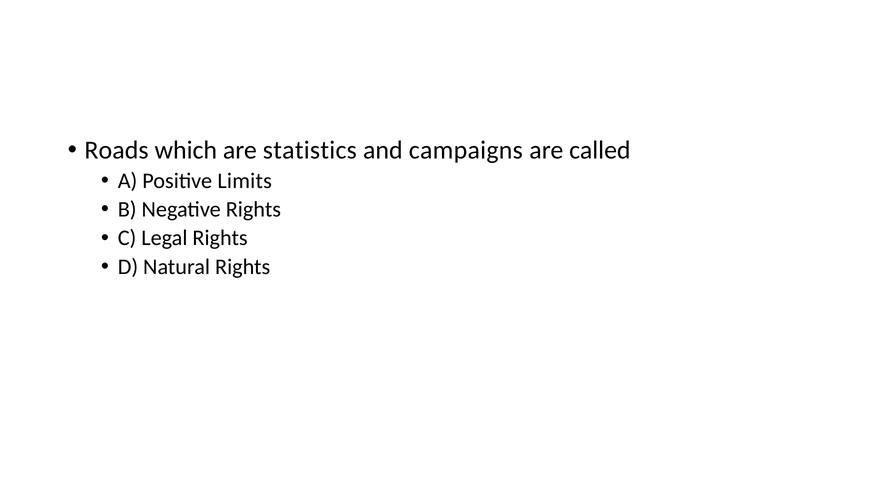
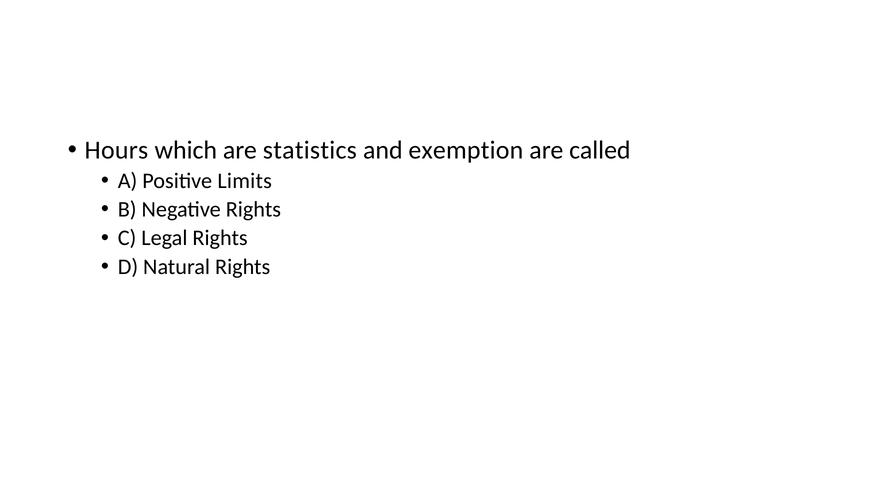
Roads: Roads -> Hours (116, 150)
campaigns: campaigns -> exemption (466, 150)
